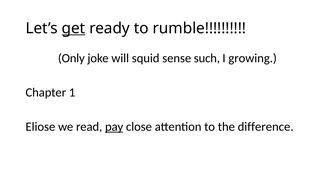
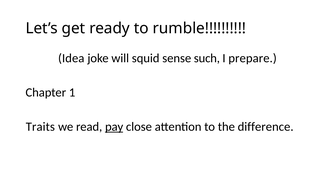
get underline: present -> none (73, 28)
Only: Only -> Idea (71, 58)
growing: growing -> prepare (253, 58)
Eliose: Eliose -> Traits (40, 126)
